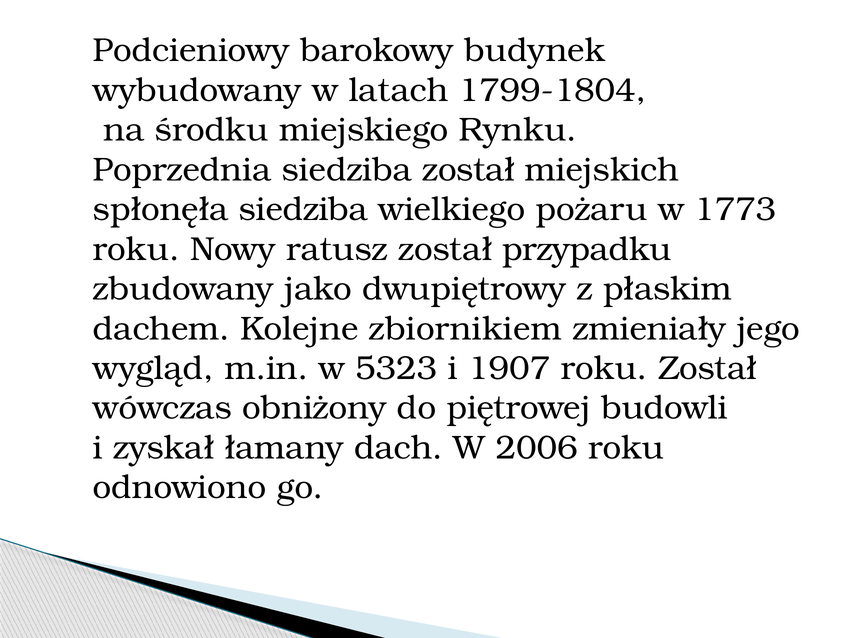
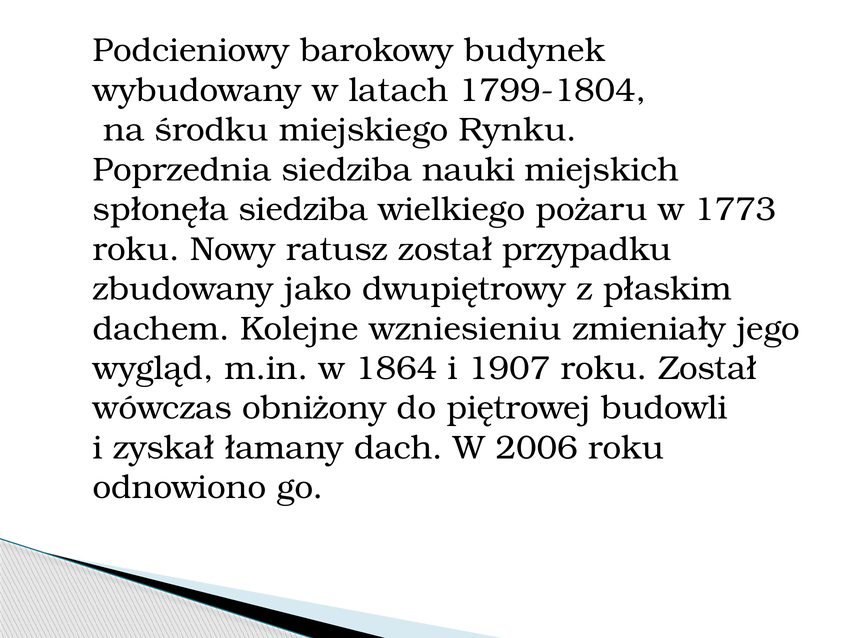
siedziba został: został -> nauki (469, 170)
zbiornikiem: zbiornikiem -> wzniesieniu (465, 329)
5323: 5323 -> 1864 (396, 368)
